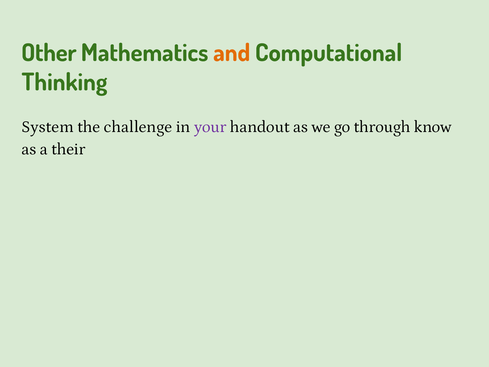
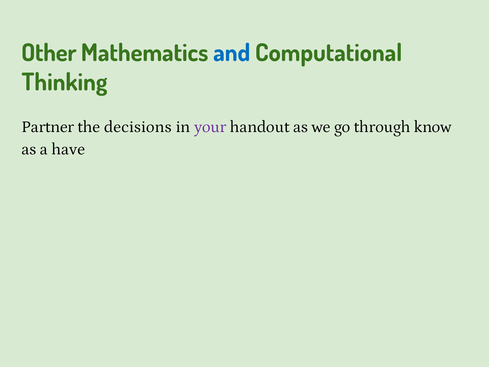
and colour: orange -> blue (232, 53)
System: System -> Partner (48, 127)
challenge: challenge -> decisions (138, 127)
their: their -> have (68, 149)
